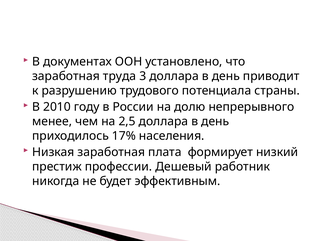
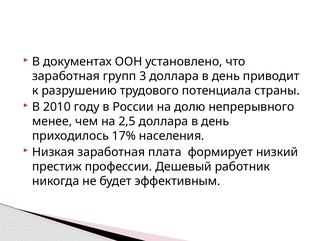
труда: труда -> групп (120, 76)
